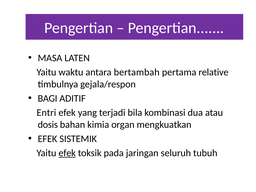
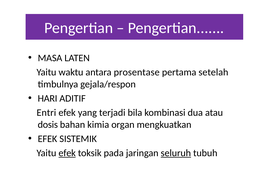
bertambah: bertambah -> prosentase (137, 72)
relative: relative -> setelah (213, 72)
BAGI: BAGI -> HARI (48, 98)
seluruh underline: none -> present (176, 153)
